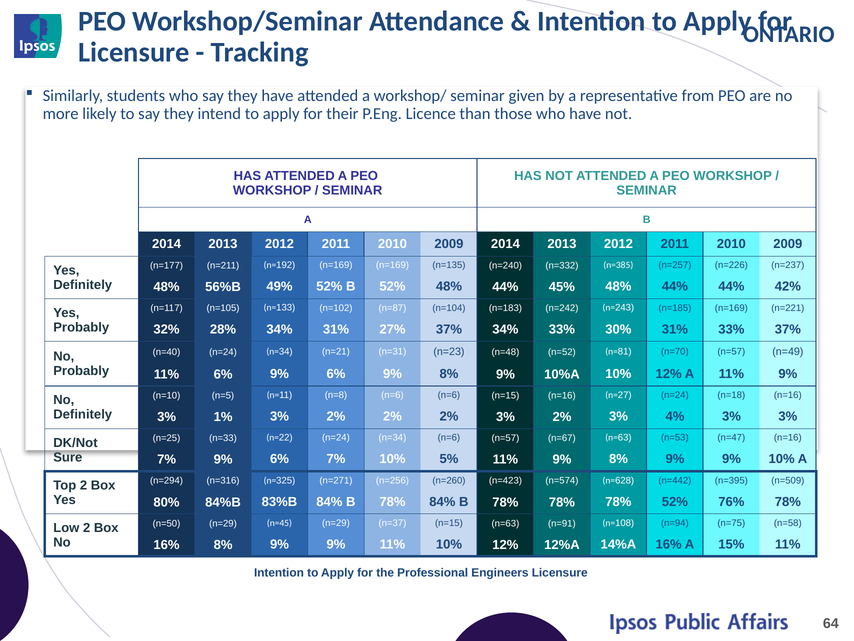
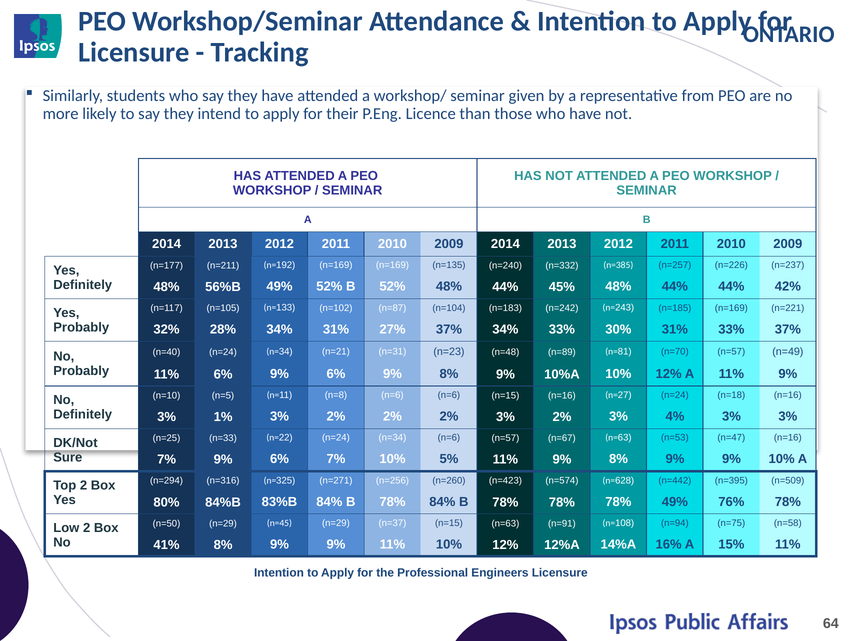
n=52: n=52 -> n=89 (562, 352)
78% 52%: 52% -> 49% (675, 501)
16%: 16% -> 41% (167, 544)
